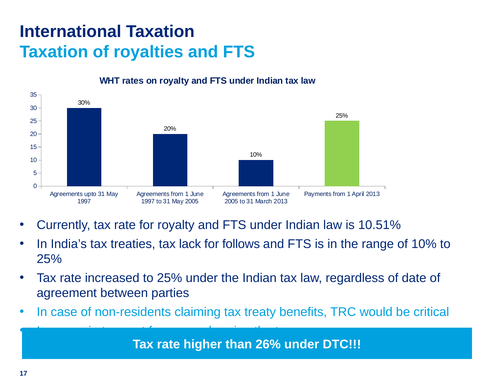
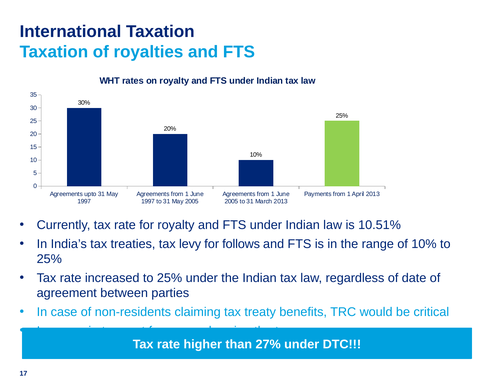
lack: lack -> levy (190, 244)
26%: 26% -> 27% (268, 344)
